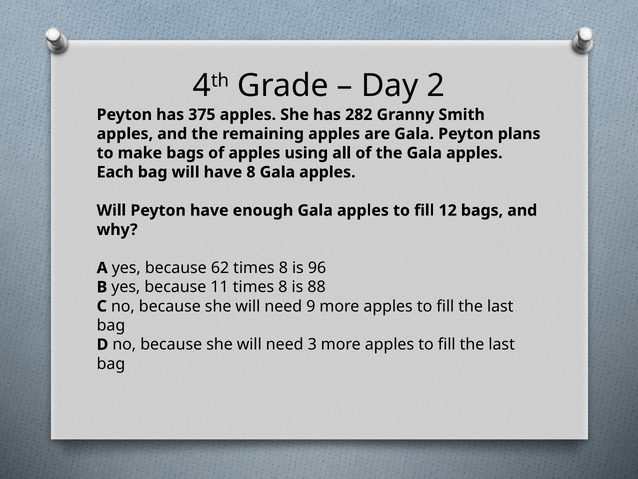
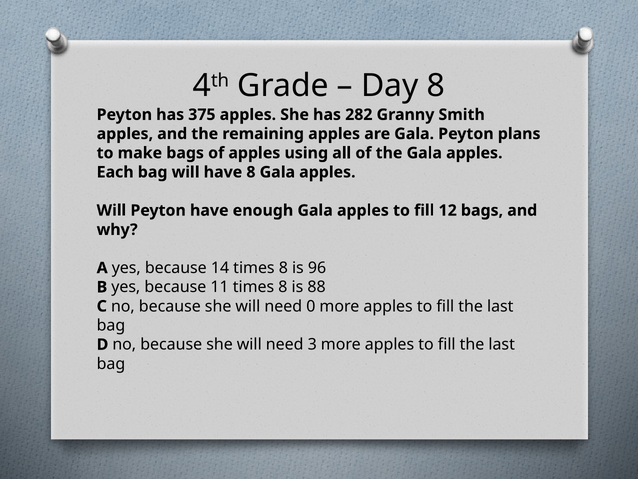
Day 2: 2 -> 8 (436, 86)
62: 62 -> 14 (220, 268)
9: 9 -> 0 (311, 306)
